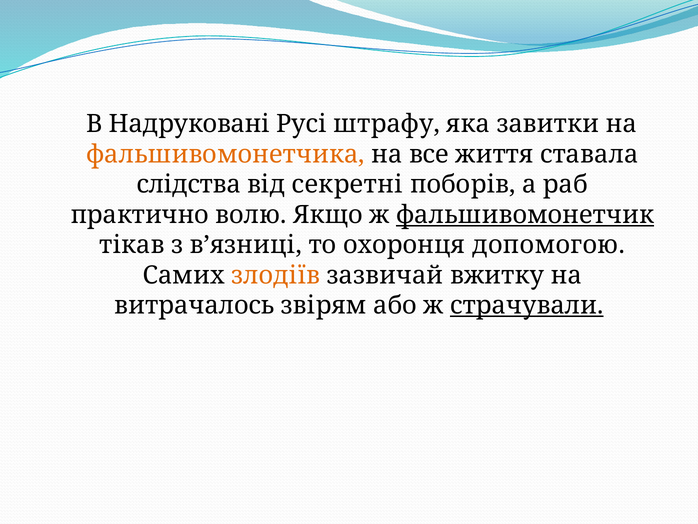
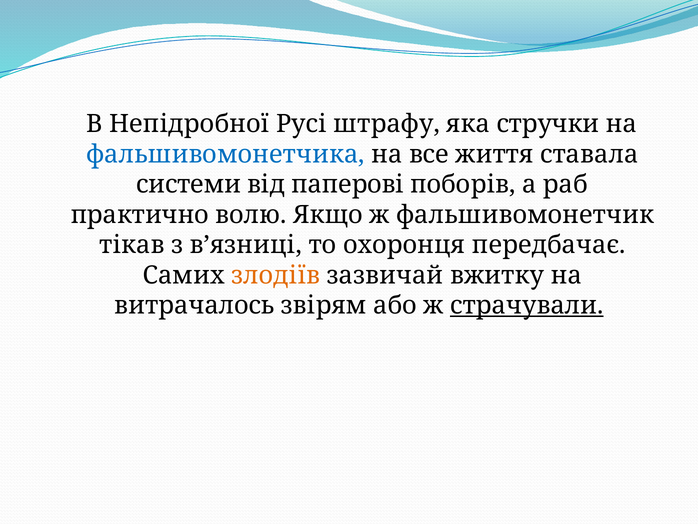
Надруковані: Надруковані -> Непідробної (189, 124)
завитки: завитки -> стручки (548, 124)
фальшивомонетчика colour: orange -> blue (225, 154)
слідства: слідства -> системи (189, 184)
секретні: секретні -> паперові (348, 184)
фальшивомонетчик underline: present -> none (525, 215)
допомогою: допомогою -> передбачає (549, 245)
